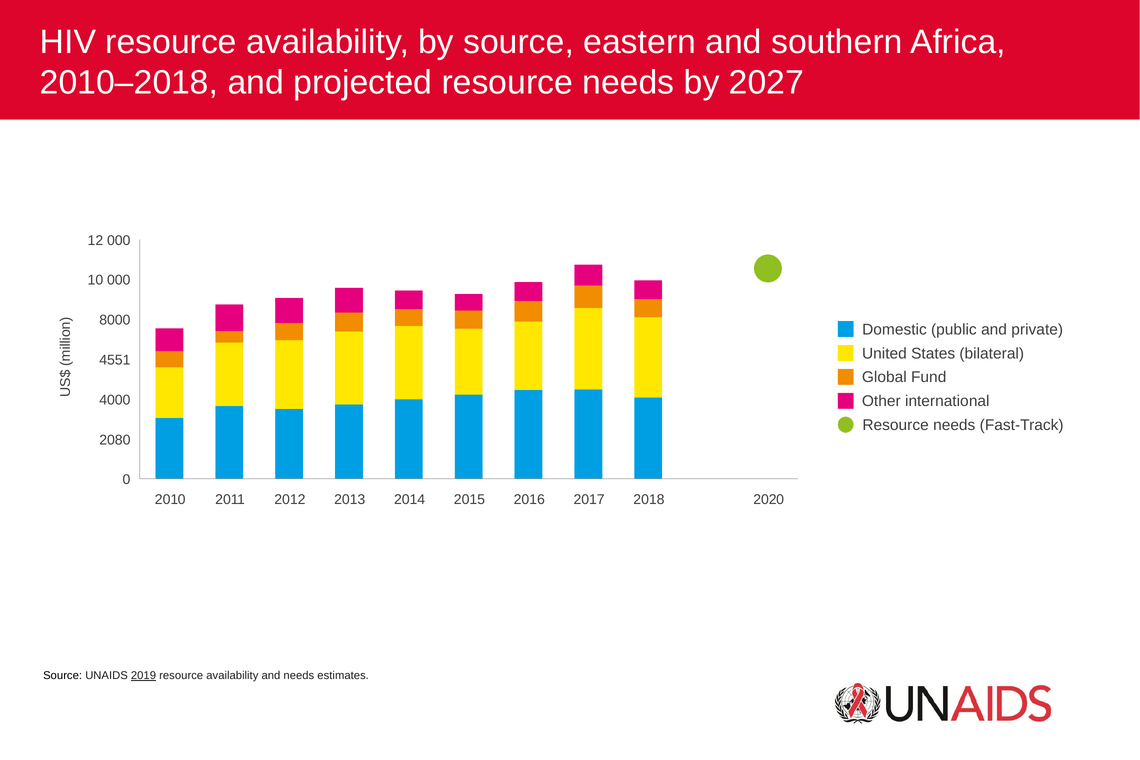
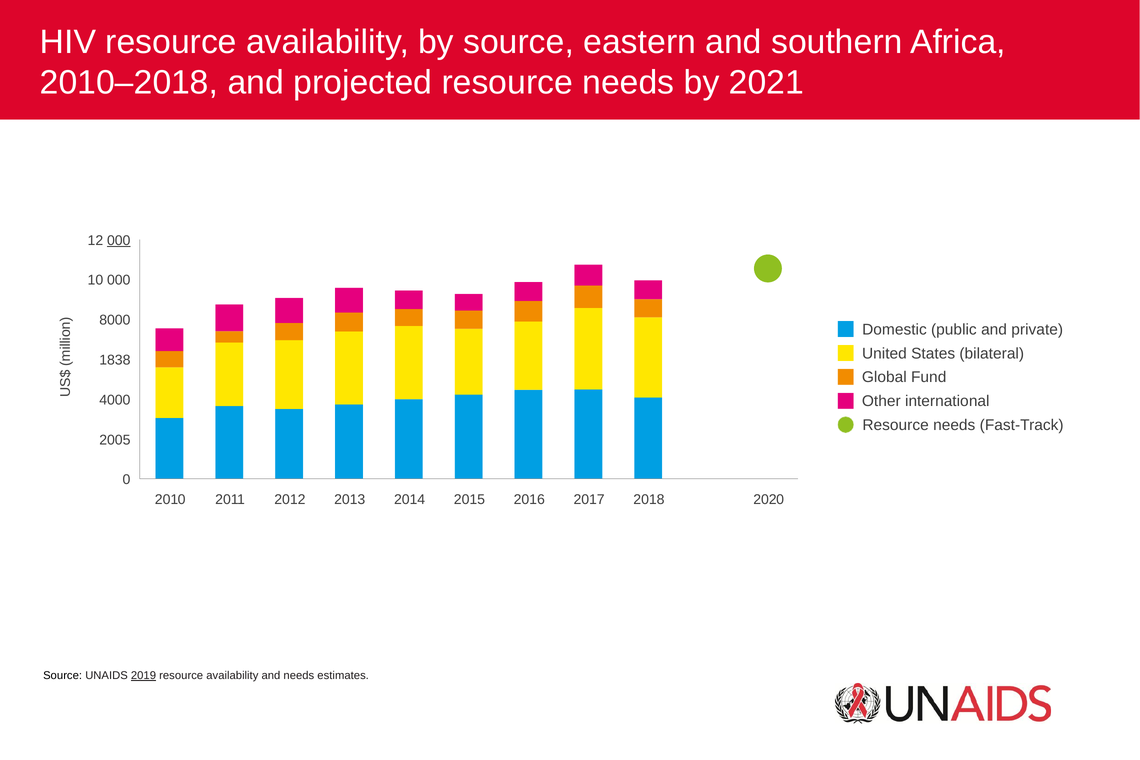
2027: 2027 -> 2021 (766, 82)
000 underline: none -> present (119, 240)
4551: 4551 -> 1838 (115, 360)
2080: 2080 -> 2005 (115, 440)
